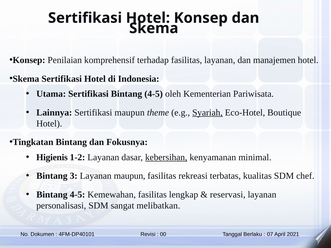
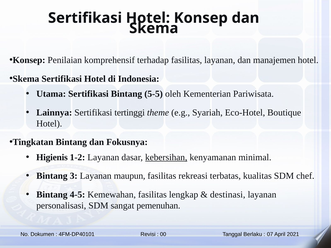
Sertifikasi Bintang 4-5: 4-5 -> 5-5 (154, 94)
Sertifikasi maupun: maupun -> tertinggi (130, 113)
Syariah underline: present -> none (207, 113)
reservasi: reservasi -> destinasi (228, 195)
melibatkan: melibatkan -> pemenuhan (158, 206)
